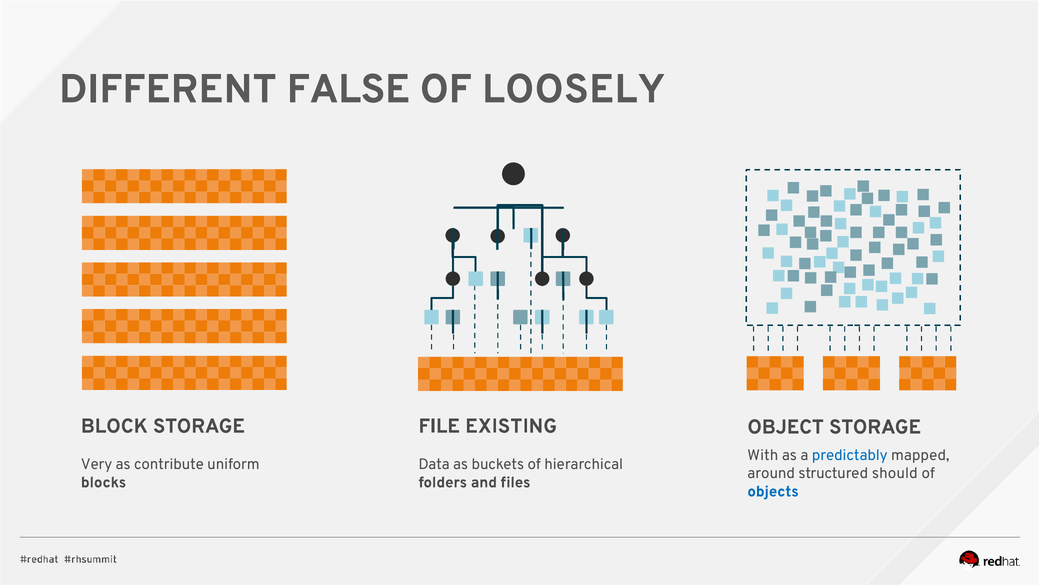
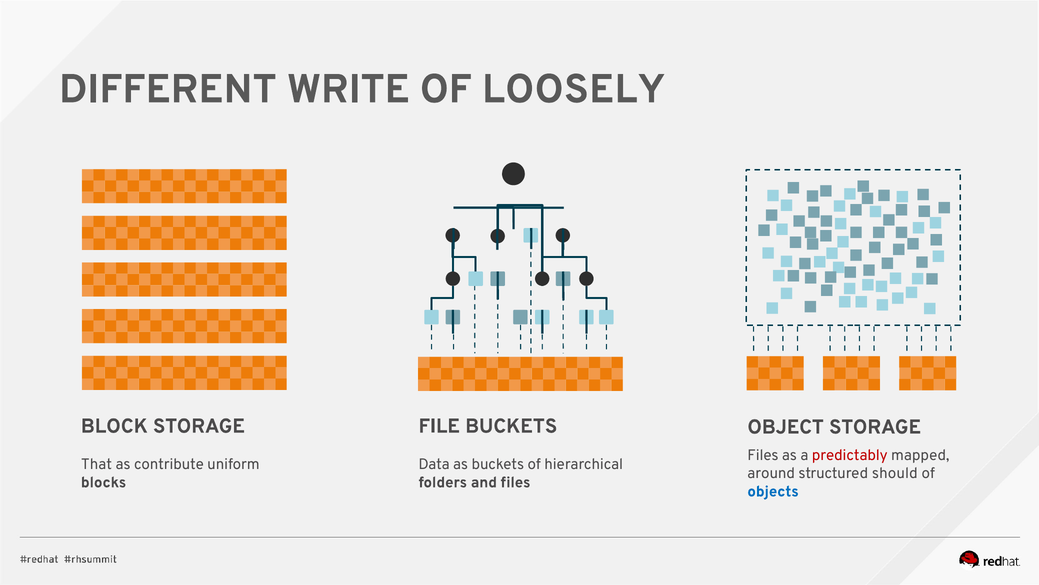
FALSE: FALSE -> WRITE (348, 89)
FILE EXISTING: EXISTING -> BUCKETS (511, 426)
With: With -> Files (763, 455)
predictably colour: blue -> red (850, 455)
Very: Very -> That (96, 464)
